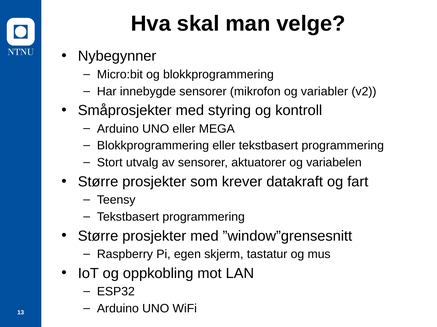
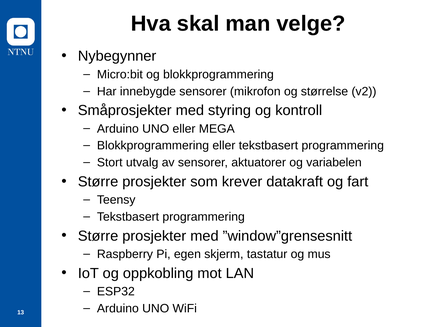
variabler: variabler -> størrelse (325, 92)
